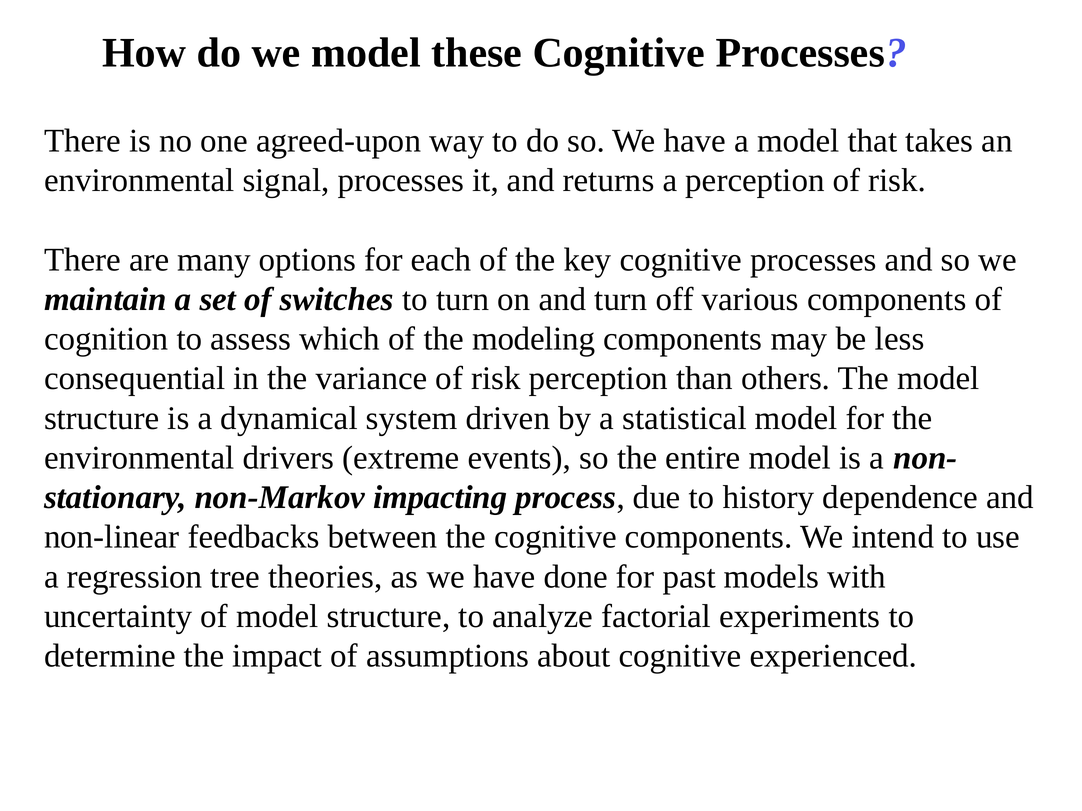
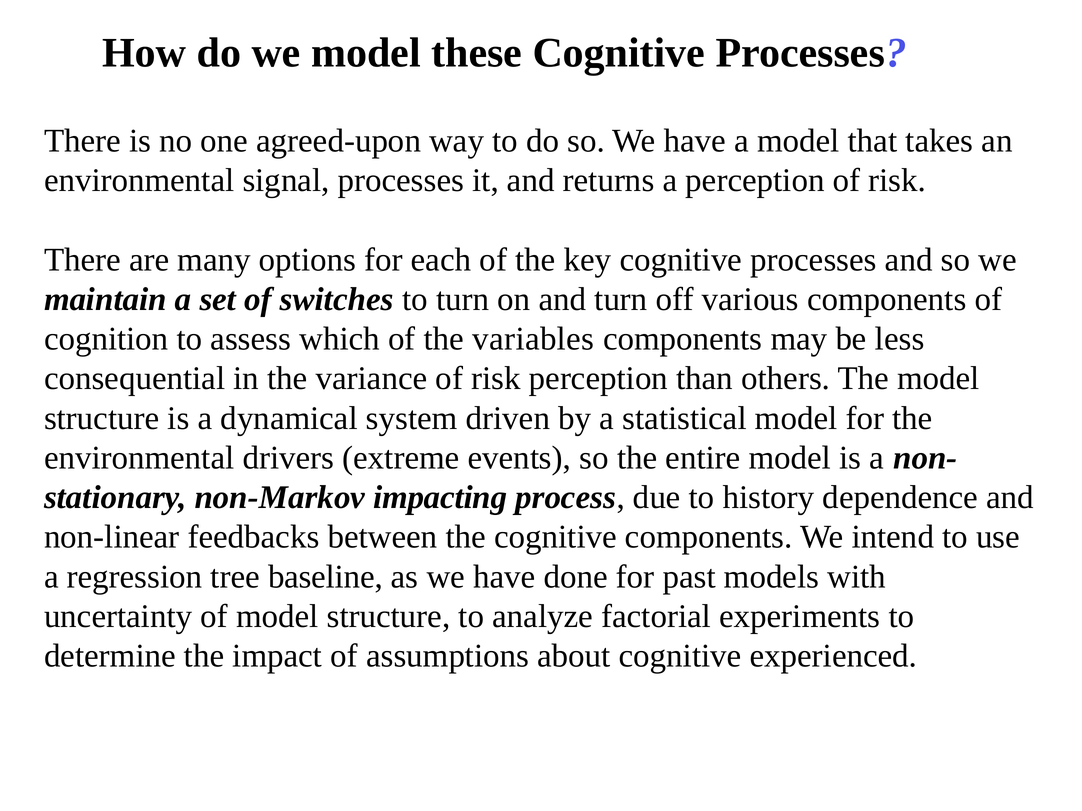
modeling: modeling -> variables (533, 339)
theories: theories -> baseline (325, 577)
